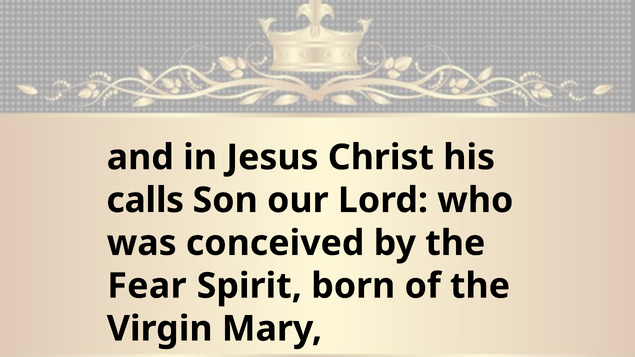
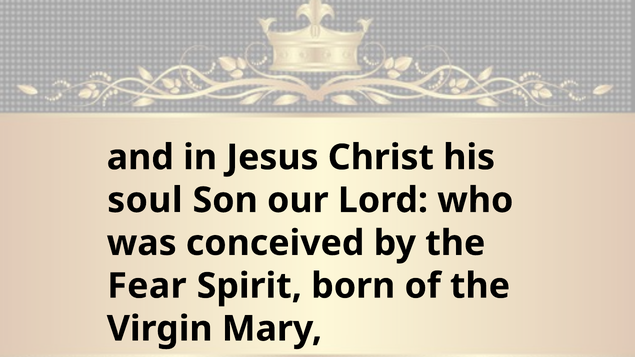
calls: calls -> soul (145, 200)
